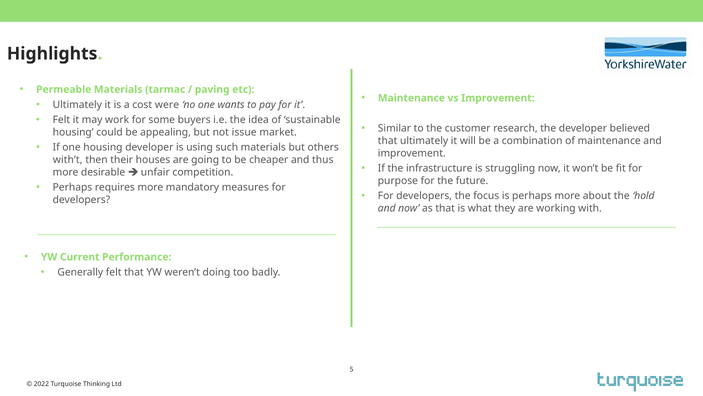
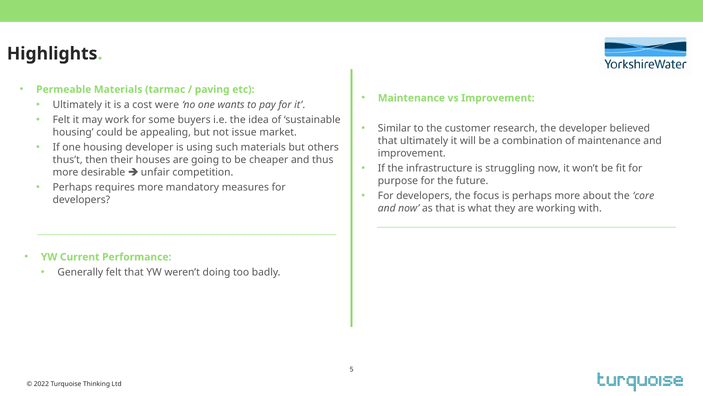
with’t: with’t -> thus’t (68, 160)
hold: hold -> core (644, 196)
